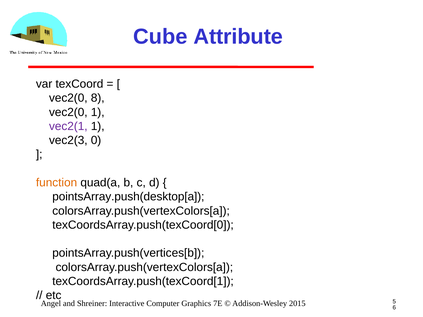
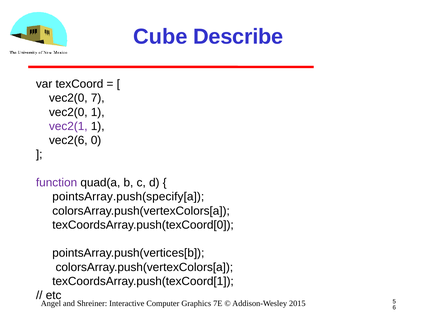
Attribute: Attribute -> Describe (238, 37)
8: 8 -> 7 (98, 98)
vec2(3: vec2(3 -> vec2(6 (68, 140)
function colour: orange -> purple (57, 183)
pointsArray.push(desktop[a: pointsArray.push(desktop[a -> pointsArray.push(specify[a (128, 197)
